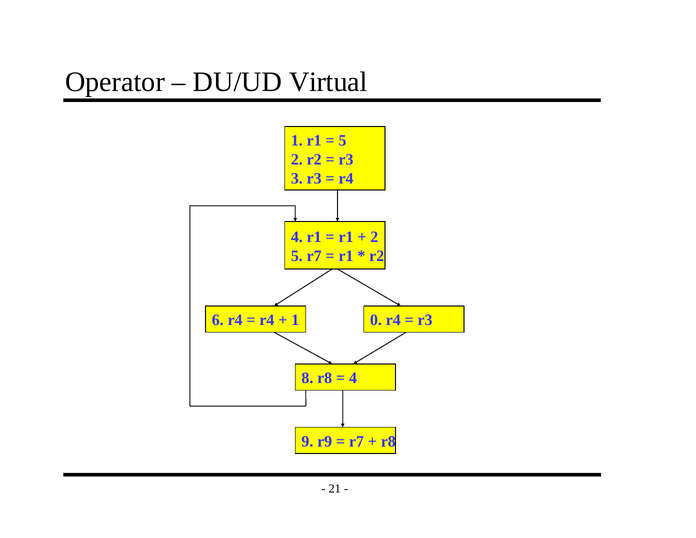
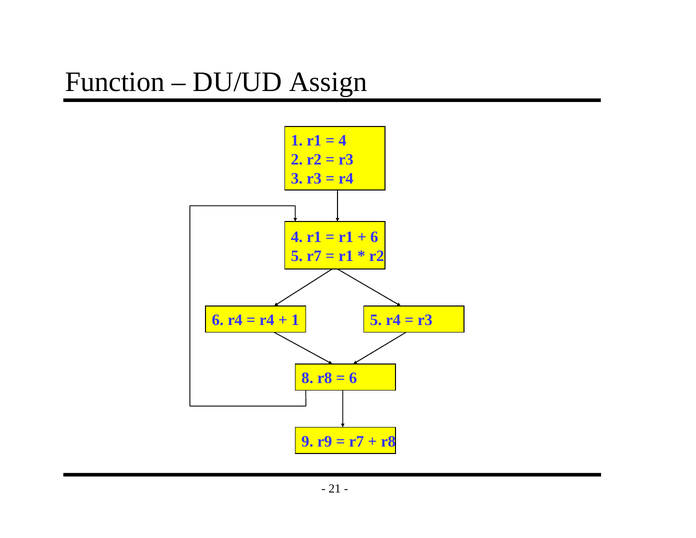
Operator: Operator -> Function (115, 82)
Virtual: Virtual -> Assign (328, 82)
5: 5 -> 4 (342, 140)
2: 2 -> 6 (374, 237)
1 0: 0 -> 5 (376, 320)
4: 4 -> 6 (353, 378)
